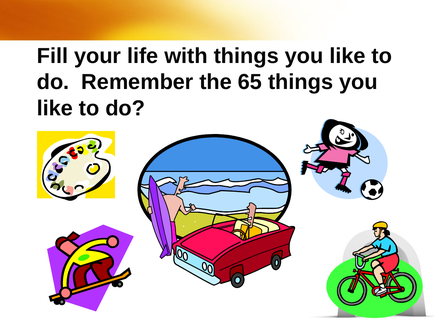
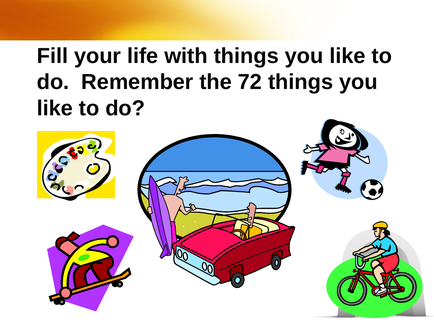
65: 65 -> 72 (250, 82)
